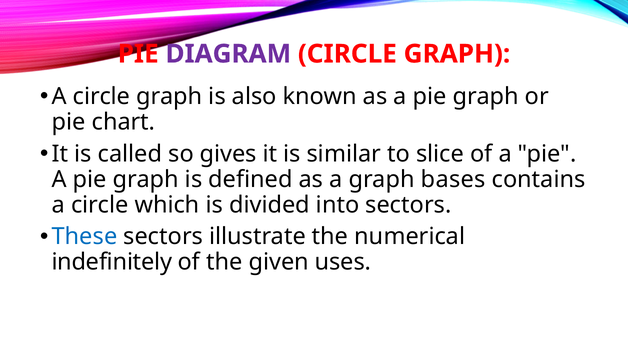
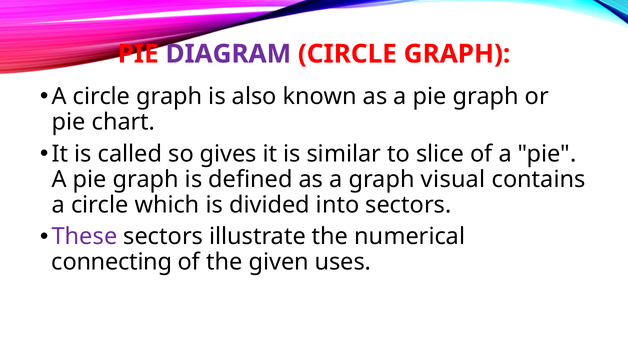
bases: bases -> visual (453, 179)
These colour: blue -> purple (85, 237)
indefinitely: indefinitely -> connecting (112, 262)
